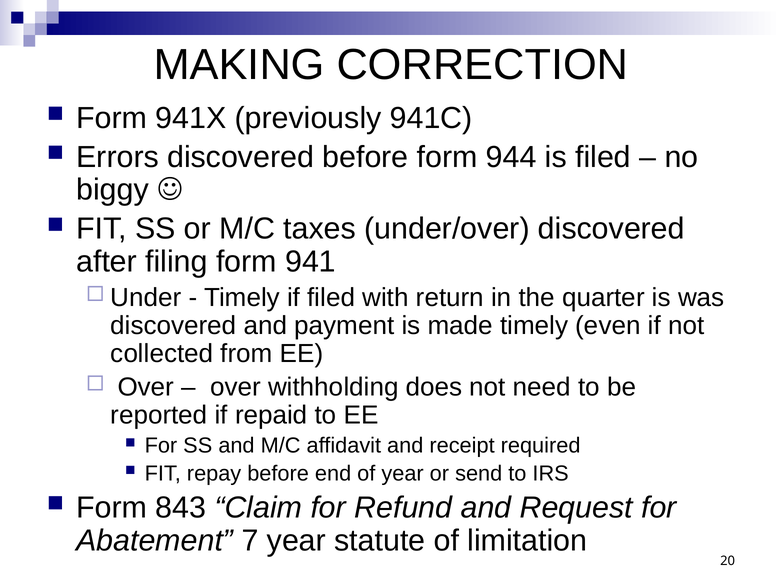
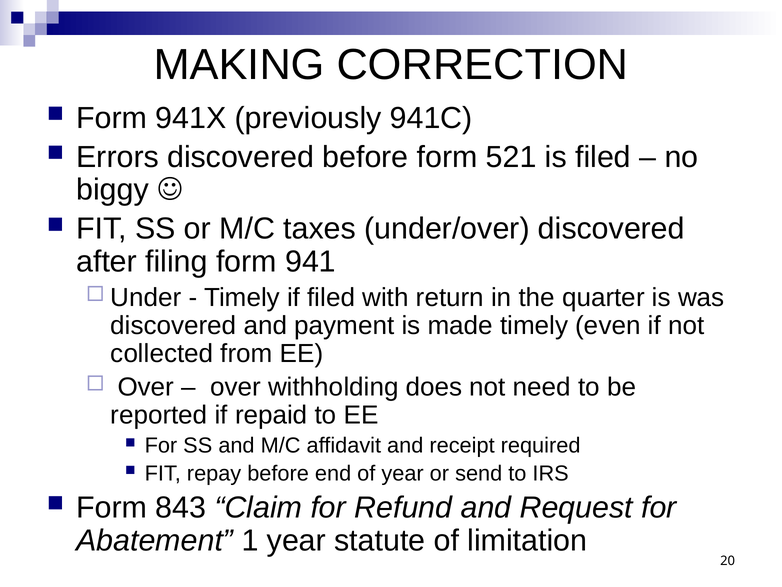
944: 944 -> 521 (511, 157)
7: 7 -> 1 (250, 540)
